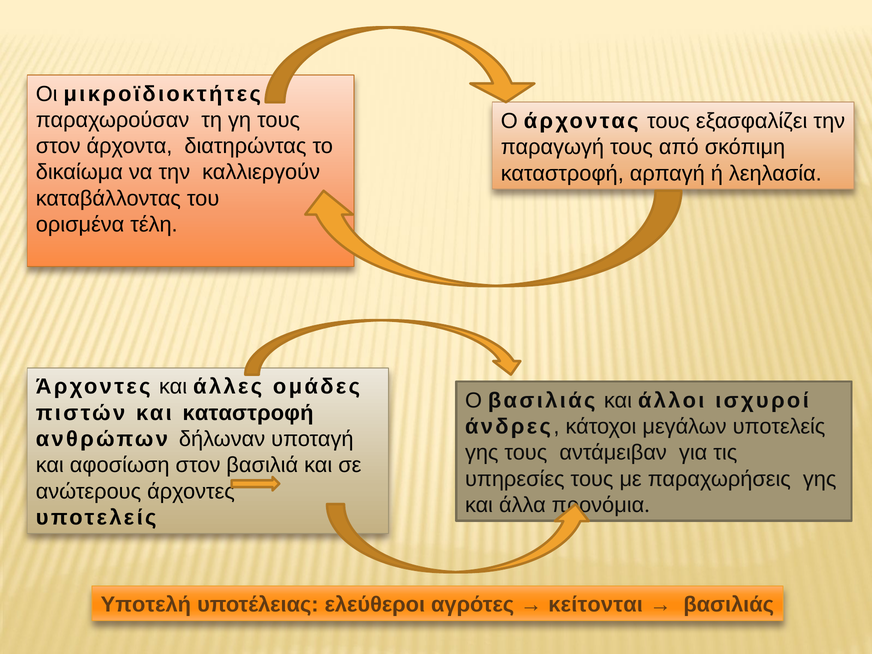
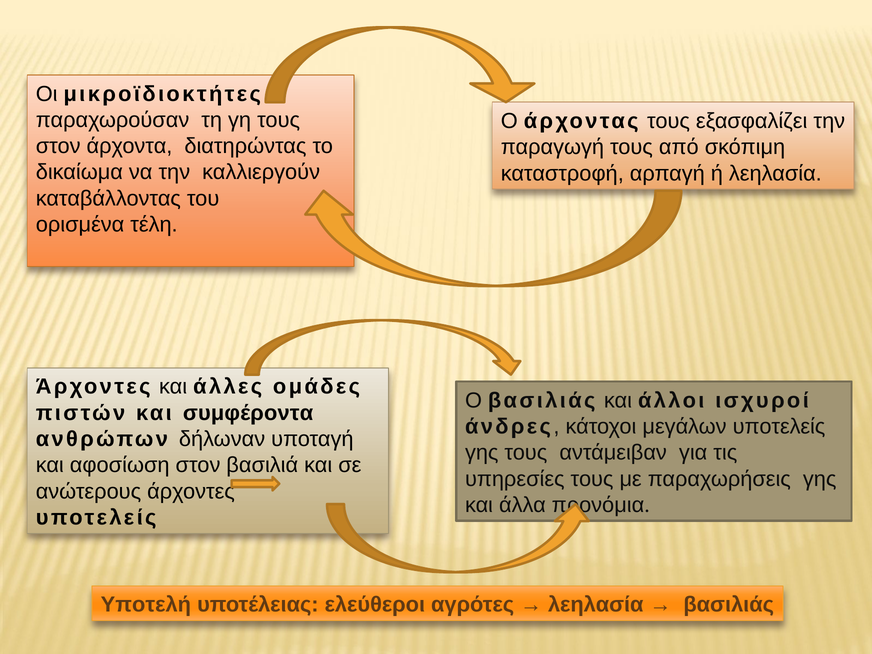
και καταστροφή: καταστροφή -> συμφέροντα (248, 413)
κείτονται: κείτονται -> λεηλασία (596, 605)
